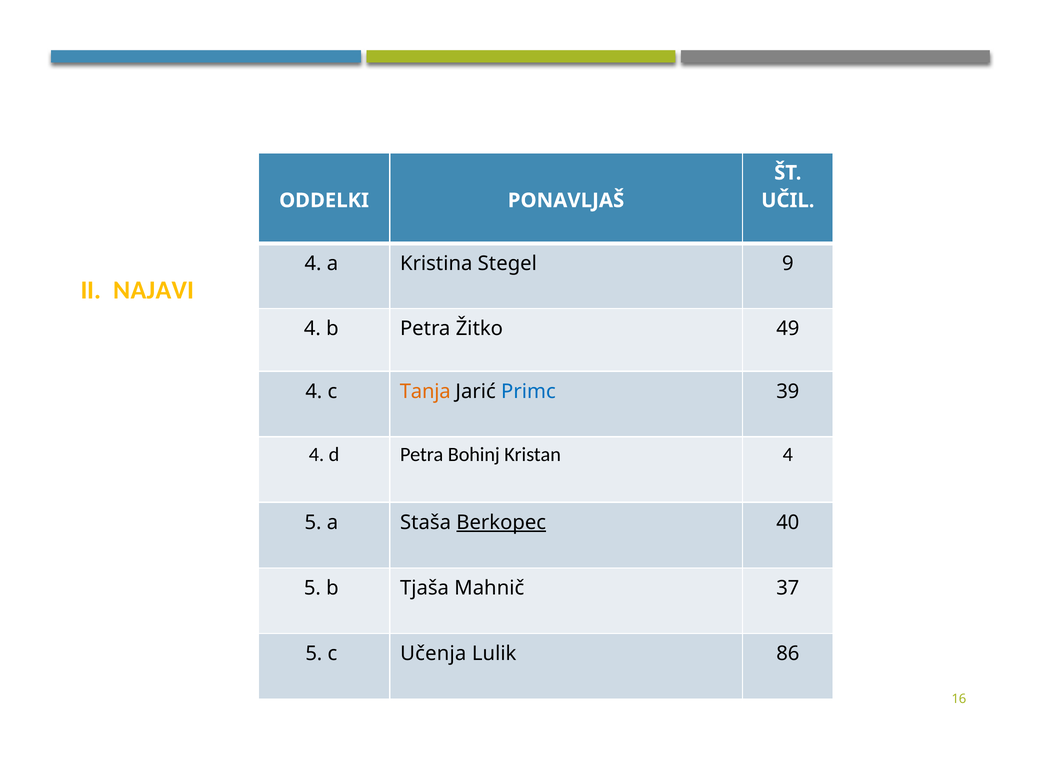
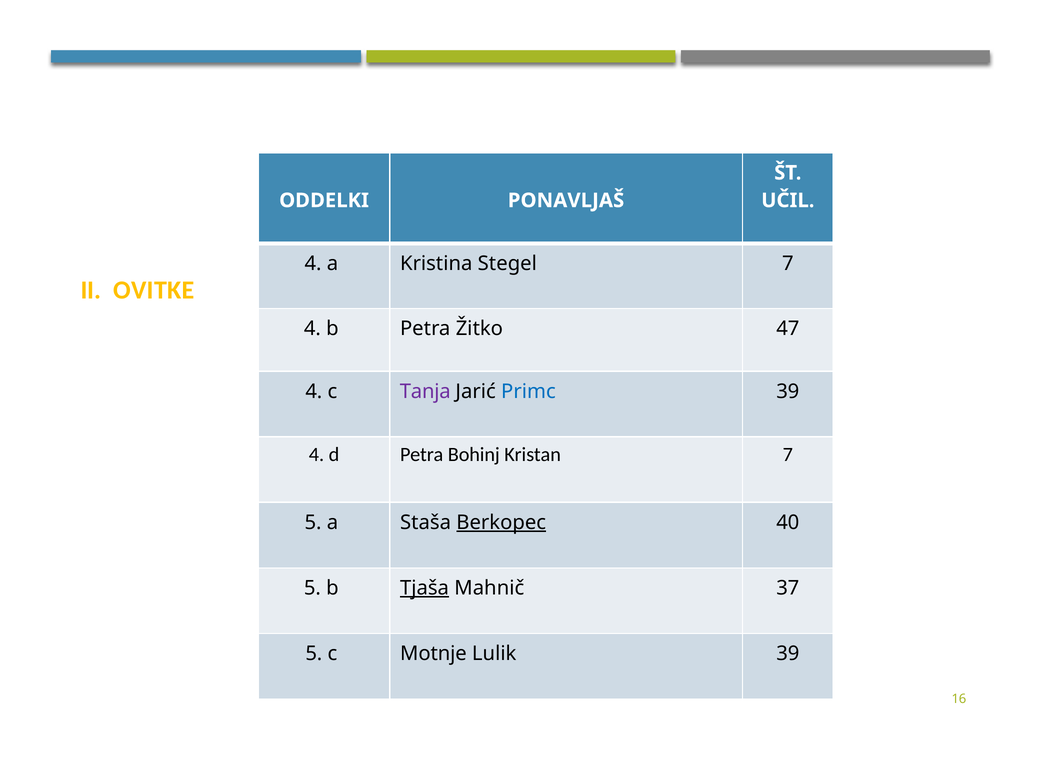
Stegel 9: 9 -> 7 (788, 264)
NAJAVI: NAJAVI -> OVITKE (154, 290)
49: 49 -> 47 (788, 329)
Tanja colour: orange -> purple (425, 392)
Kristan 4: 4 -> 7 (788, 455)
Tjaša underline: none -> present (425, 589)
Učenja: Učenja -> Motnje (433, 654)
Lulik 86: 86 -> 39 (788, 654)
